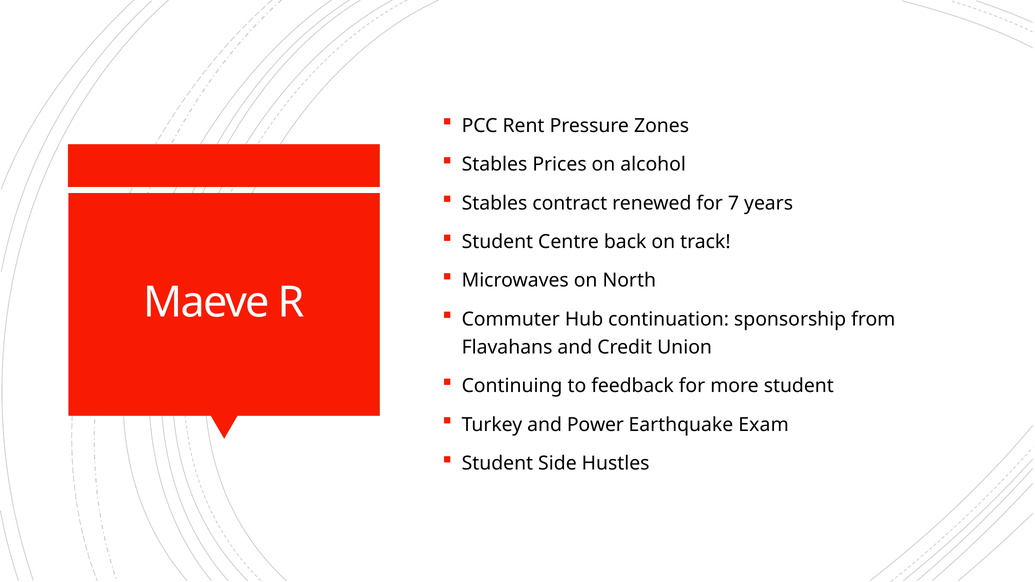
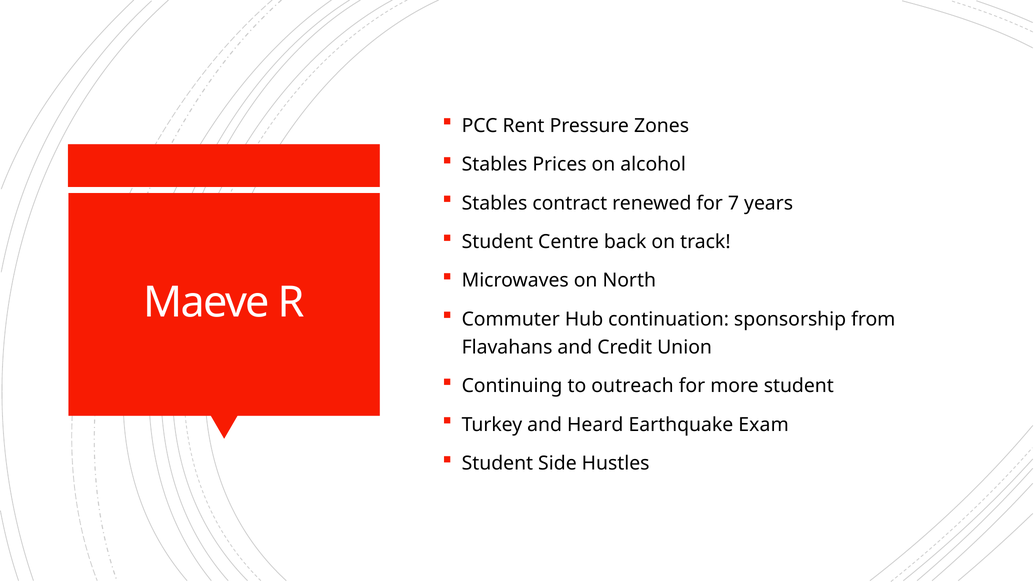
feedback: feedback -> outreach (632, 386)
Power: Power -> Heard (595, 425)
